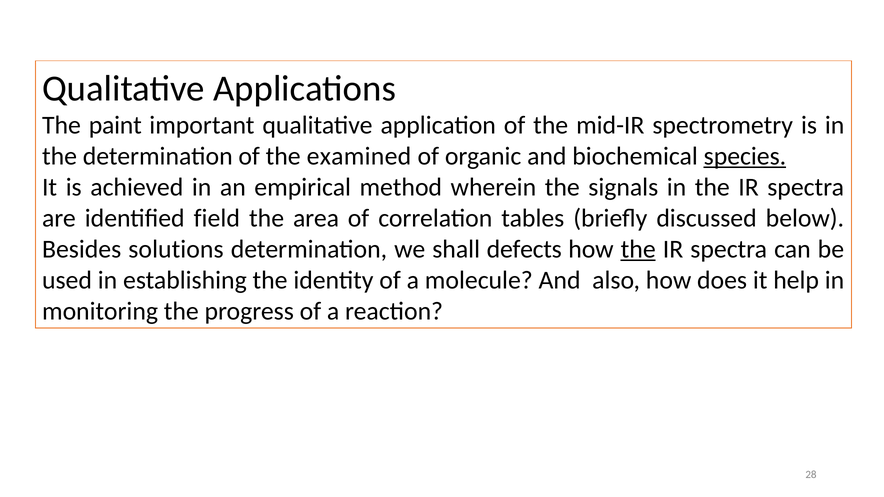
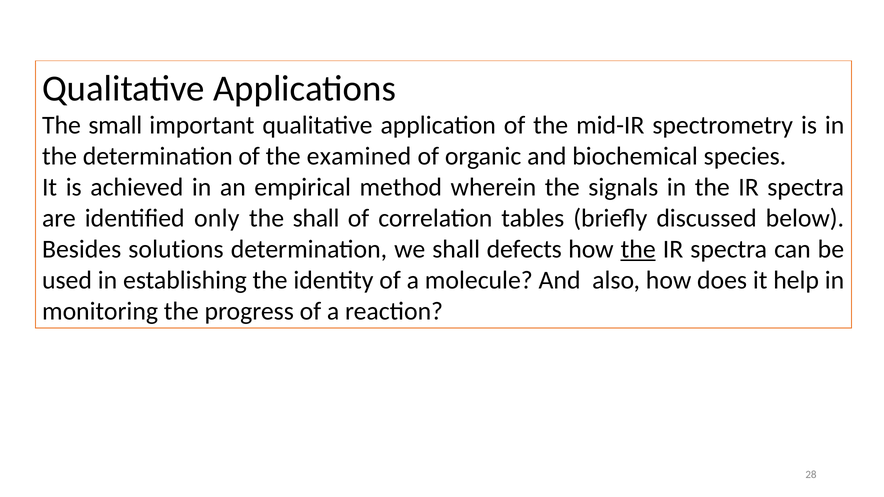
paint: paint -> small (115, 125)
species underline: present -> none (745, 156)
field: field -> only (217, 218)
the area: area -> shall (316, 218)
